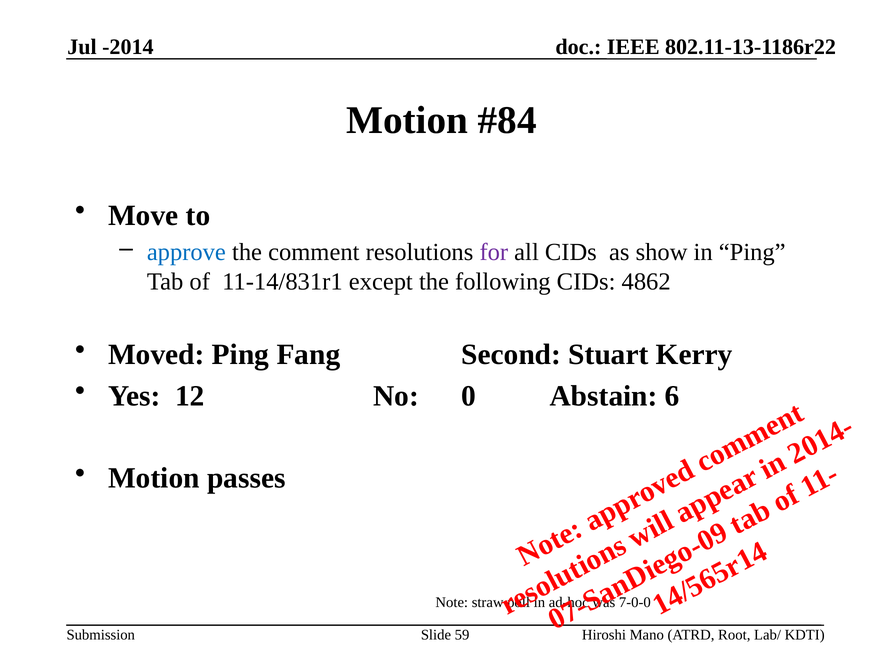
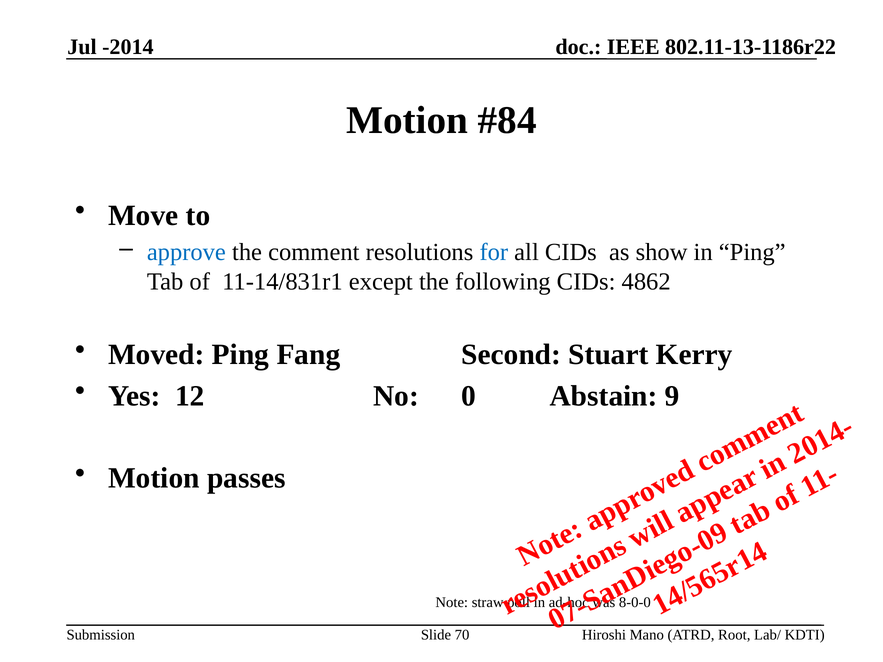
for colour: purple -> blue (494, 252)
Abstain 6: 6 -> 9 (672, 396)
7-0-0: 7-0-0 -> 8-0-0 (635, 603)
59: 59 -> 70 (462, 635)
